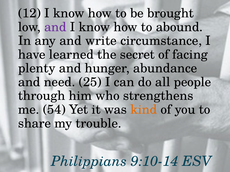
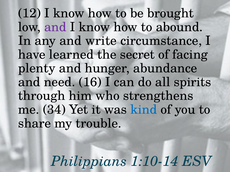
25: 25 -> 16 (90, 82)
people: people -> spirits (192, 82)
54: 54 -> 34 (54, 110)
kind colour: orange -> blue (144, 110)
9:10-14: 9:10-14 -> 1:10-14 (155, 162)
